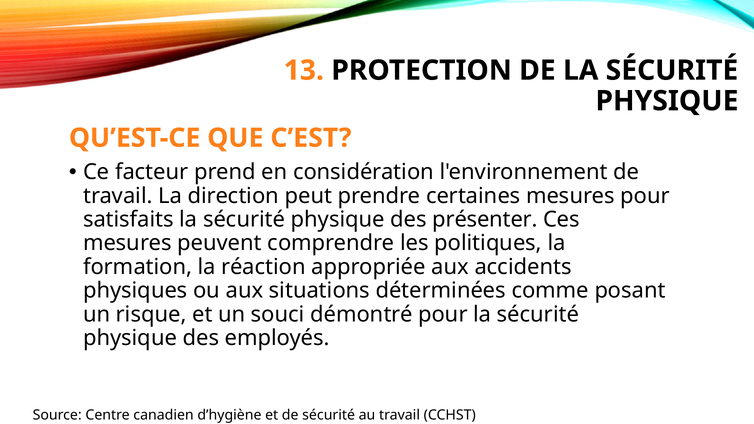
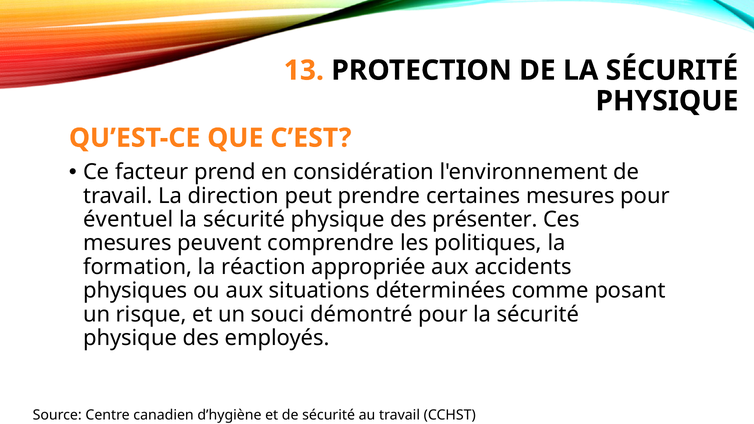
satisfaits: satisfaits -> éventuel (128, 220)
